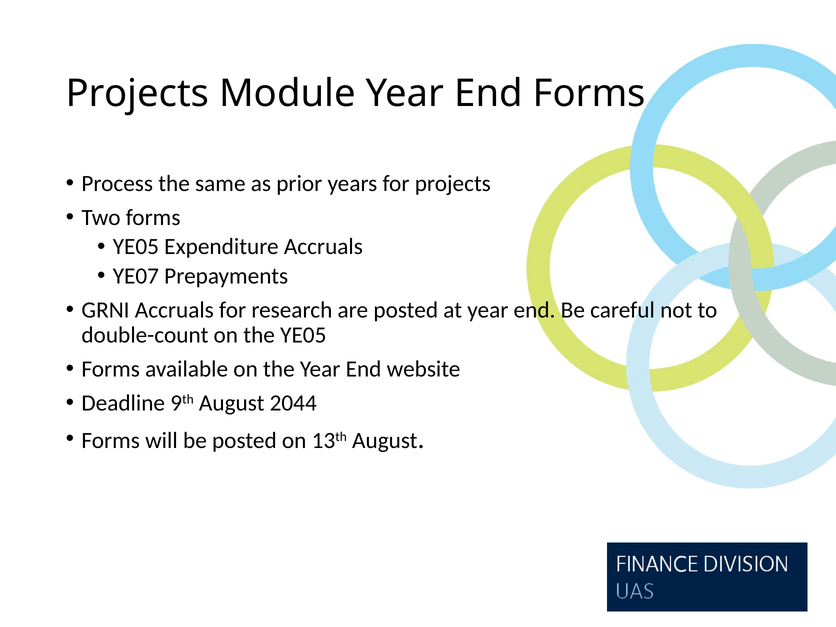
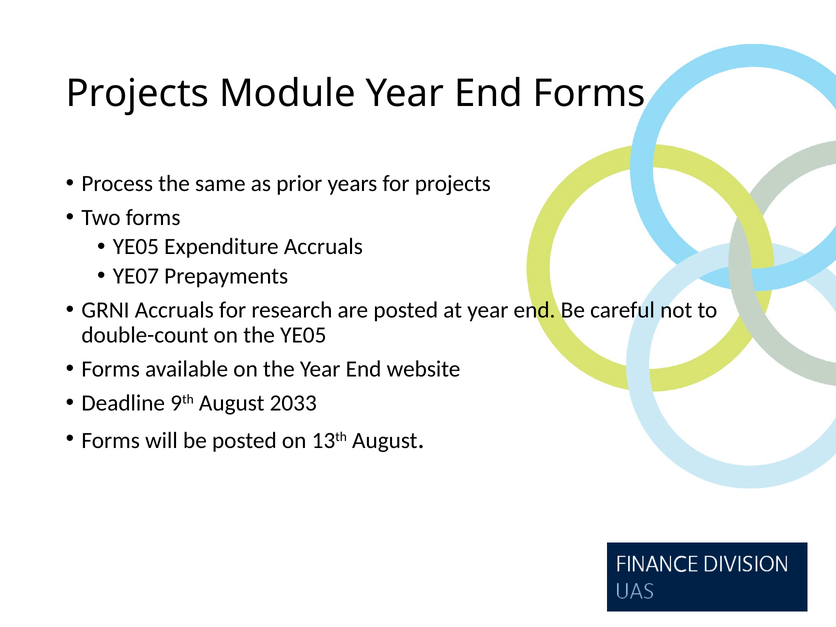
2044: 2044 -> 2033 (293, 403)
